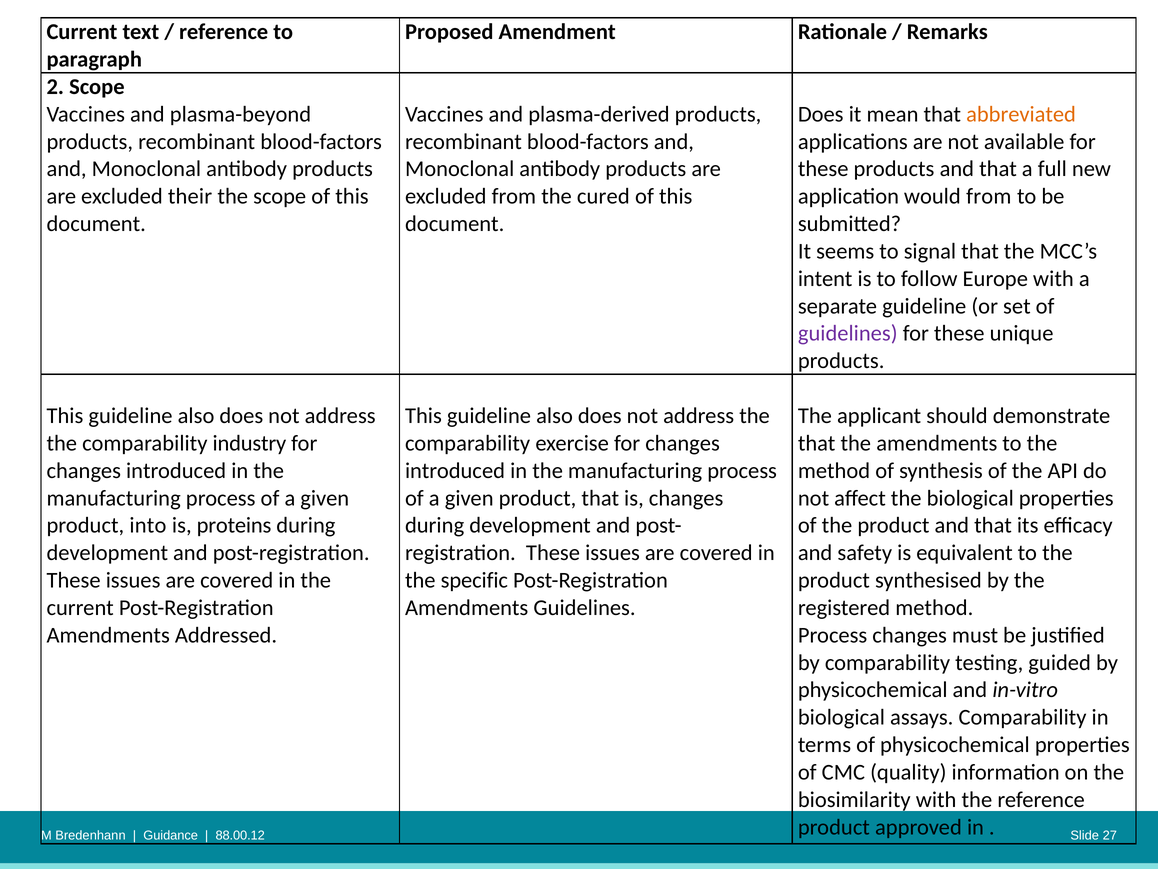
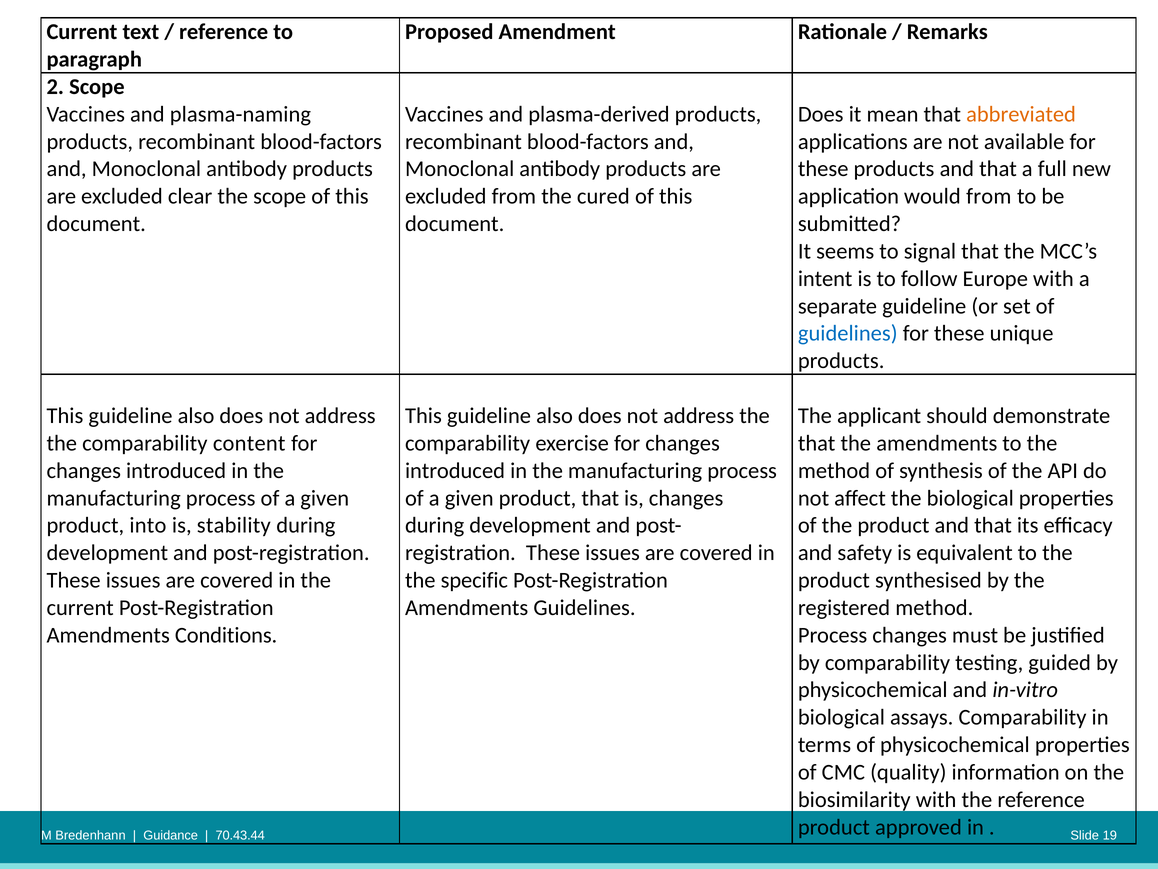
plasma-beyond: plasma-beyond -> plasma-naming (240, 114)
their: their -> clear (190, 196)
guidelines colour: purple -> blue (848, 333)
industry: industry -> content (249, 443)
proteins: proteins -> stability (234, 525)
Addressed: Addressed -> Conditions (226, 635)
88.00.12: 88.00.12 -> 70.43.44 (240, 835)
27: 27 -> 19 (1110, 835)
